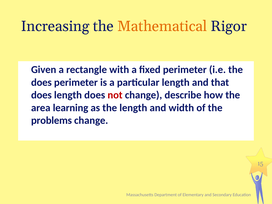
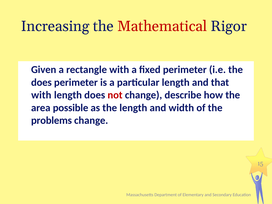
Mathematical colour: orange -> red (162, 26)
does: does -> with (41, 95)
learning: learning -> possible (71, 108)
